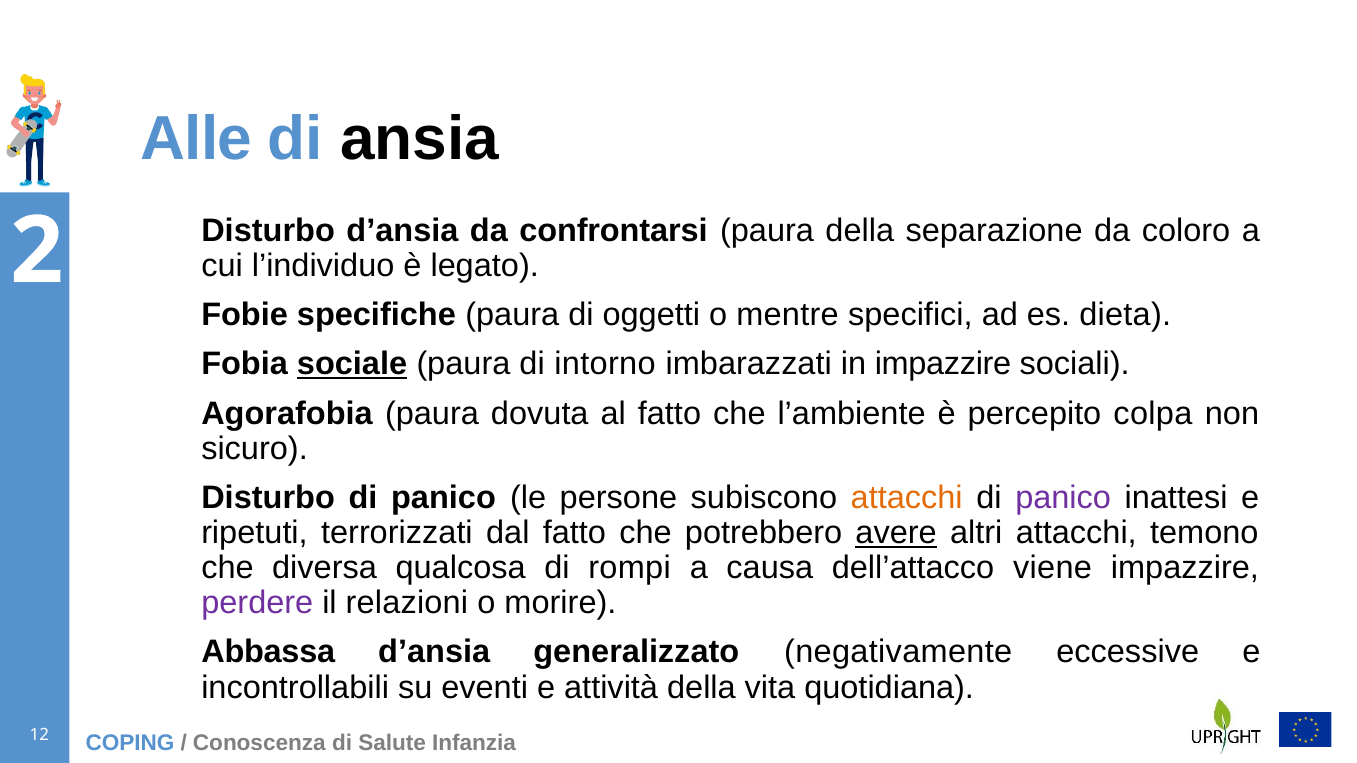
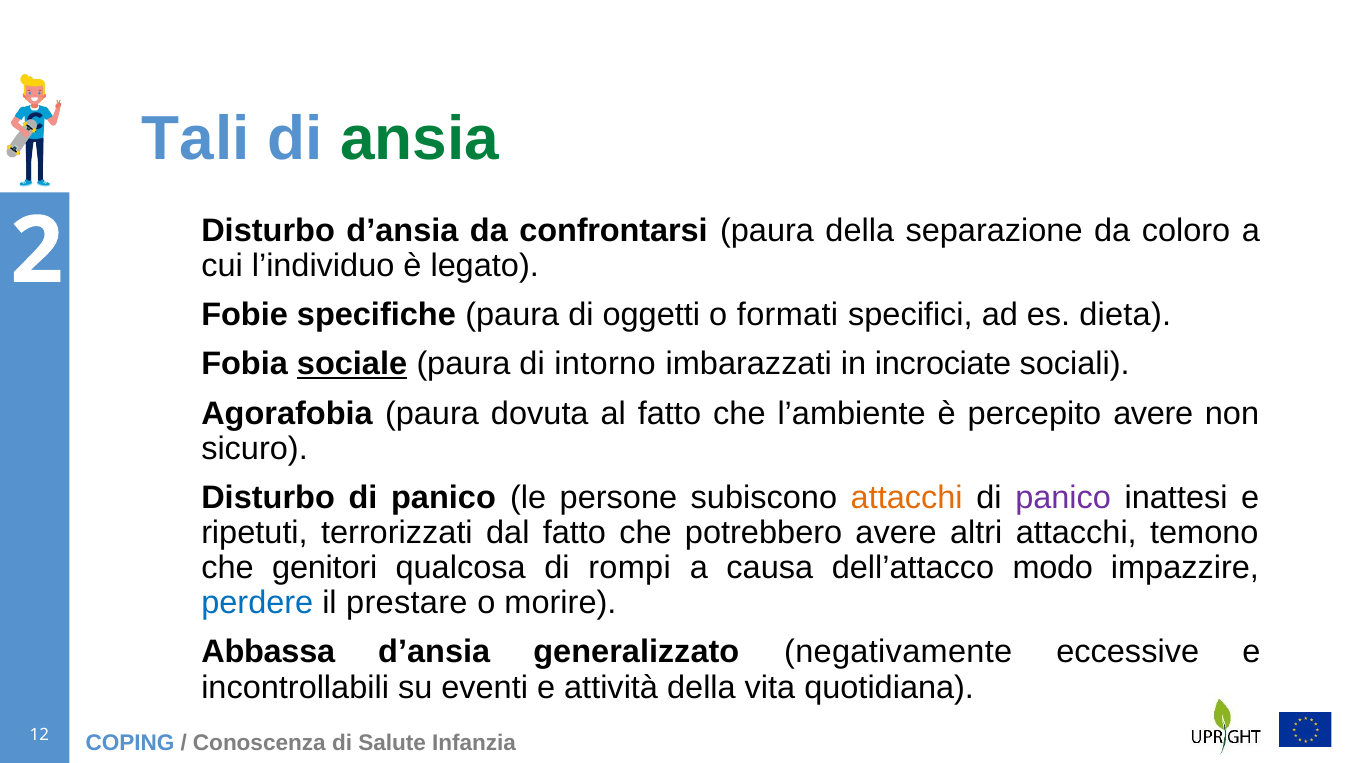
Alle: Alle -> Tali (196, 139)
ansia colour: black -> green (420, 139)
mentre: mentre -> formati (788, 315)
in impazzire: impazzire -> incrociate (943, 364)
percepito colpa: colpa -> avere (1153, 414)
avere underline: present -> none (896, 533)
diversa: diversa -> genitori (325, 568)
viene: viene -> modo (1053, 568)
perdere colour: purple -> blue (257, 603)
relazioni: relazioni -> prestare (407, 603)
